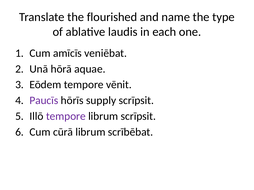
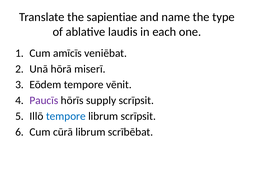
flourished: flourished -> sapientiae (112, 17)
aquae: aquae -> miserī (90, 69)
tempore colour: purple -> blue (66, 117)
